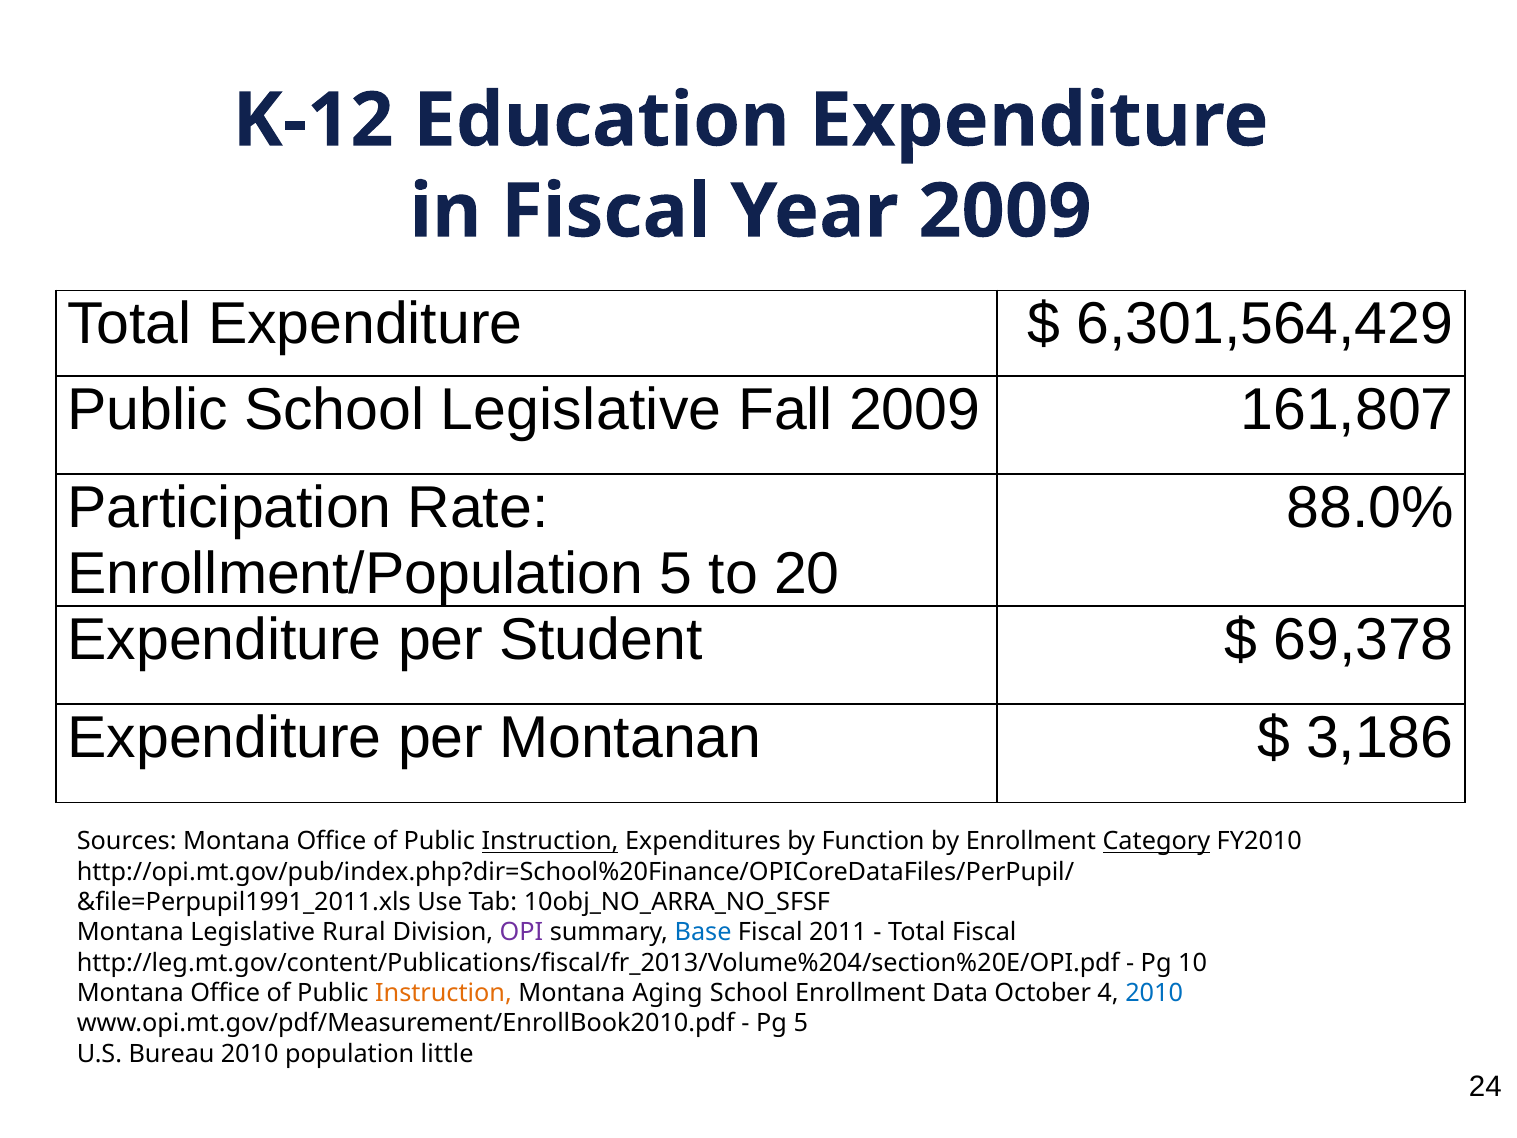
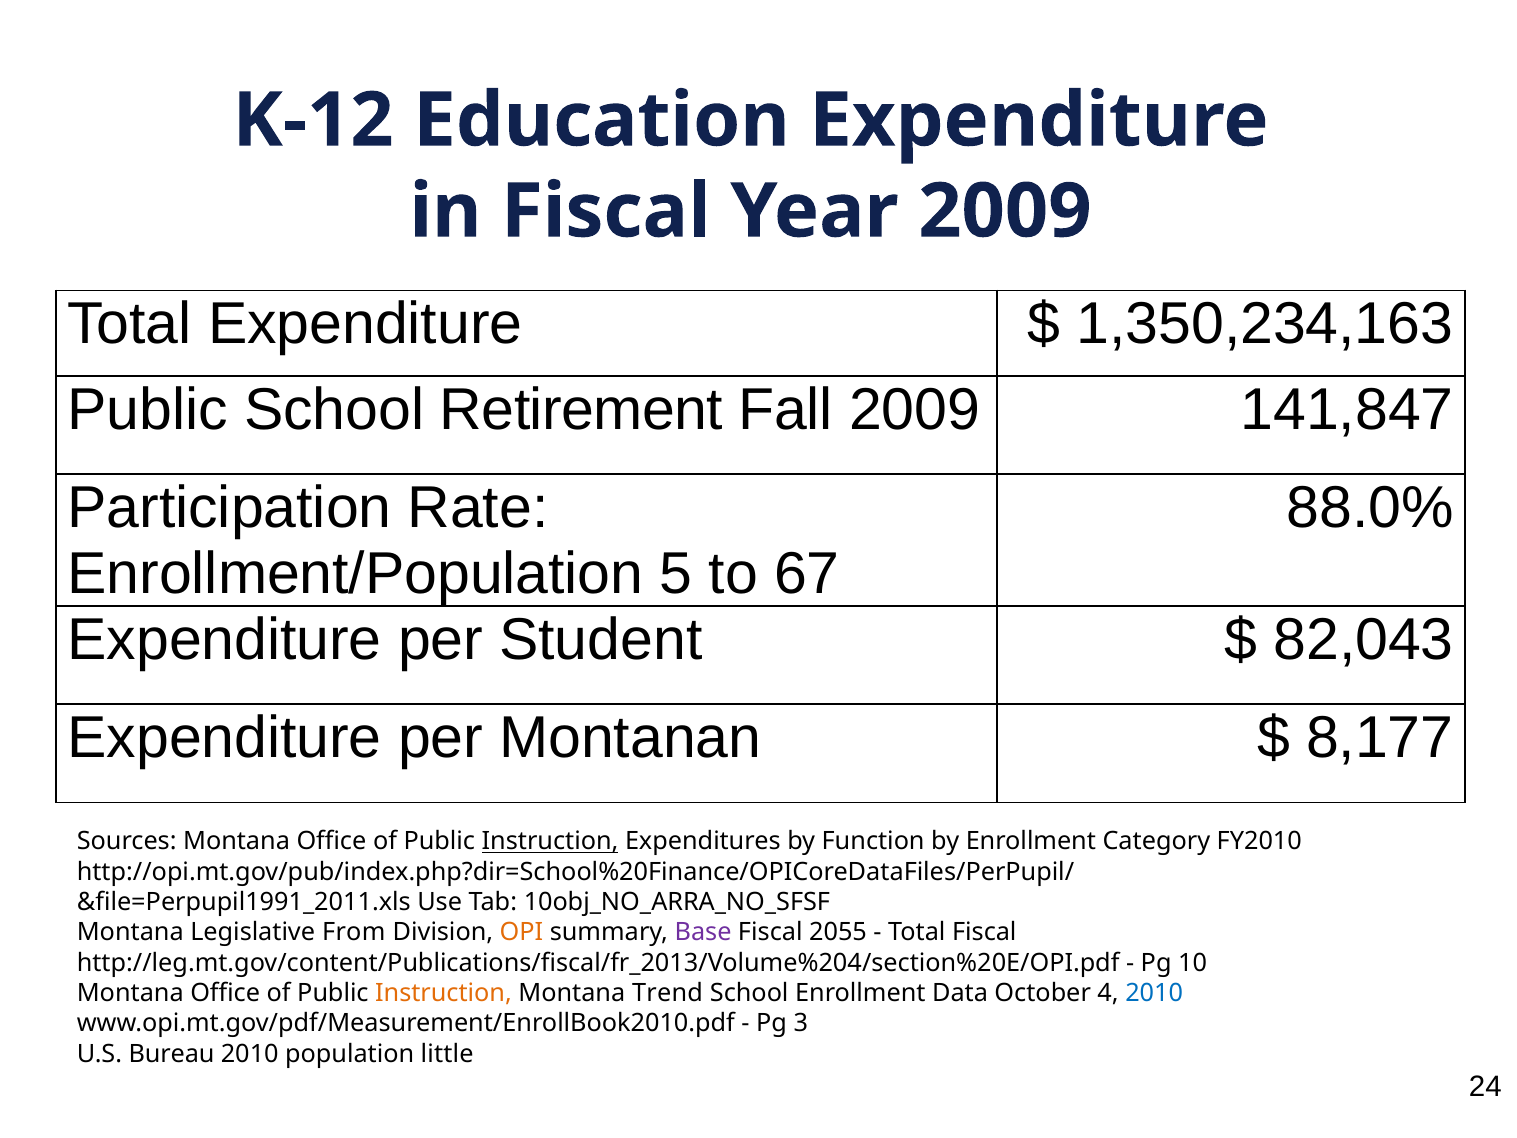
6,301,564,429: 6,301,564,429 -> 1,350,234,163 (1265, 324)
School Legislative: Legislative -> Retirement (581, 410)
161,807: 161,807 -> 141,847 (1347, 410)
20: 20 -> 67 (807, 574)
69,378: 69,378 -> 82,043 (1364, 640)
3,186: 3,186 -> 8,177 (1380, 738)
Category underline: present -> none (1156, 841)
Rural: Rural -> From (354, 932)
OPI colour: purple -> orange (521, 932)
Base colour: blue -> purple (703, 932)
2011: 2011 -> 2055 (838, 932)
Aging: Aging -> Trend (667, 993)
Pg 5: 5 -> 3 (801, 1023)
